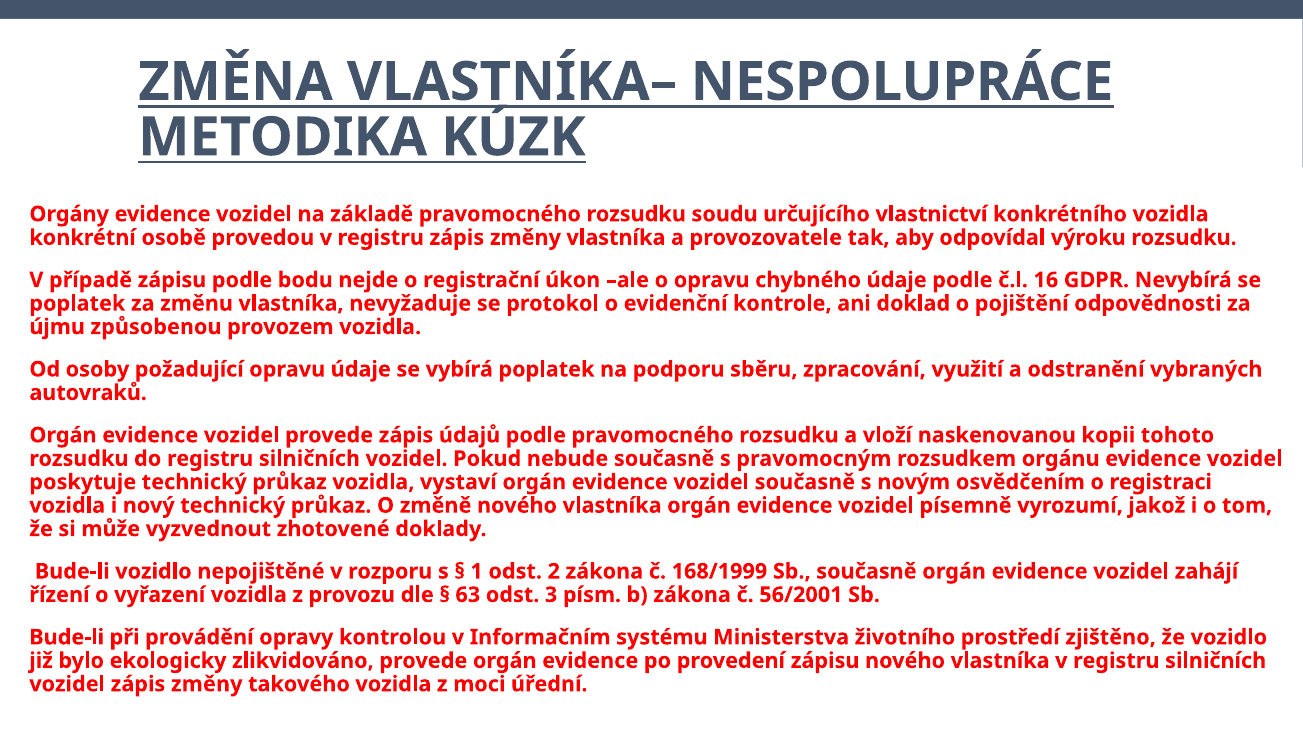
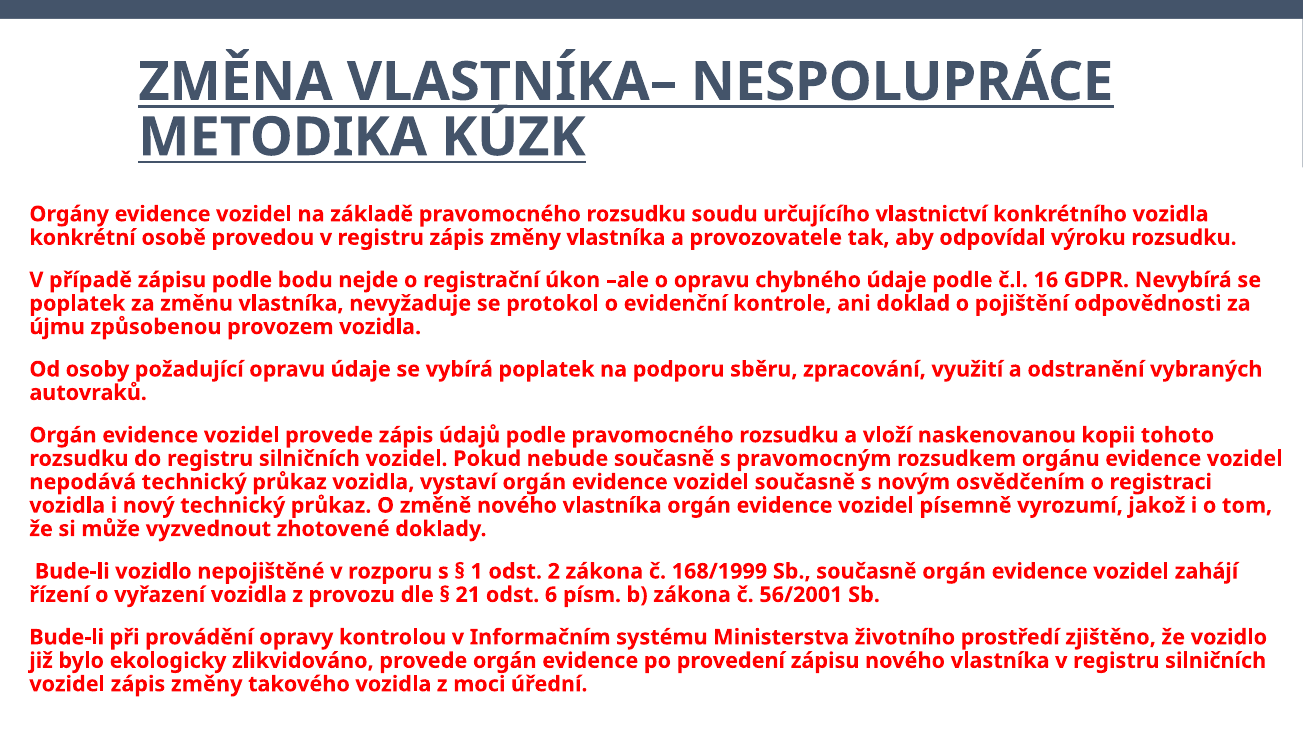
poskytuje: poskytuje -> nepodává (83, 482)
63: 63 -> 21 (468, 595)
3: 3 -> 6 (551, 595)
